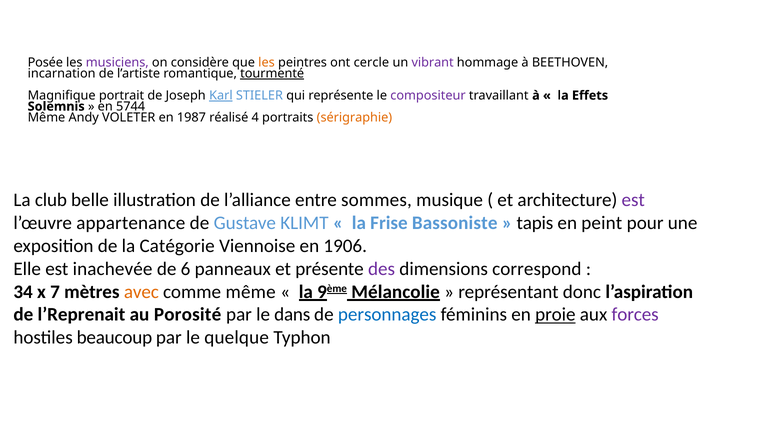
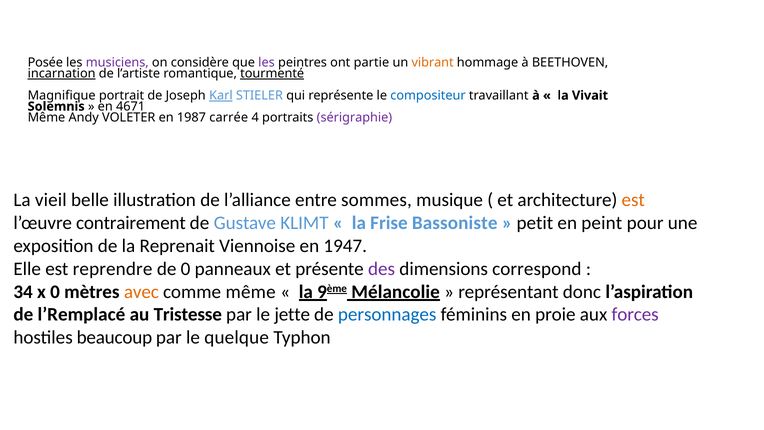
les colour: orange -> purple (267, 62)
cercle: cercle -> partie (371, 62)
vibrant colour: purple -> orange (433, 62)
incarnation underline: none -> present (62, 73)
compositeur colour: purple -> blue (428, 95)
Effets: Effets -> Vivait (590, 95)
5744: 5744 -> 4671 (131, 106)
réalisé: réalisé -> carrée (229, 117)
sérigraphie colour: orange -> purple (354, 117)
club: club -> vieil (51, 200)
est colour: purple -> orange (633, 200)
appartenance: appartenance -> contrairement (131, 223)
tapis: tapis -> petit (535, 223)
Catégorie: Catégorie -> Reprenait (177, 246)
1906: 1906 -> 1947 (345, 246)
inachevée: inachevée -> reprendre (113, 269)
de 6: 6 -> 0 (185, 269)
x 7: 7 -> 0 (55, 292)
l’Reprenait: l’Reprenait -> l’Remplacé (81, 314)
Porosité: Porosité -> Tristesse (188, 314)
dans: dans -> jette (292, 314)
proie underline: present -> none (555, 314)
